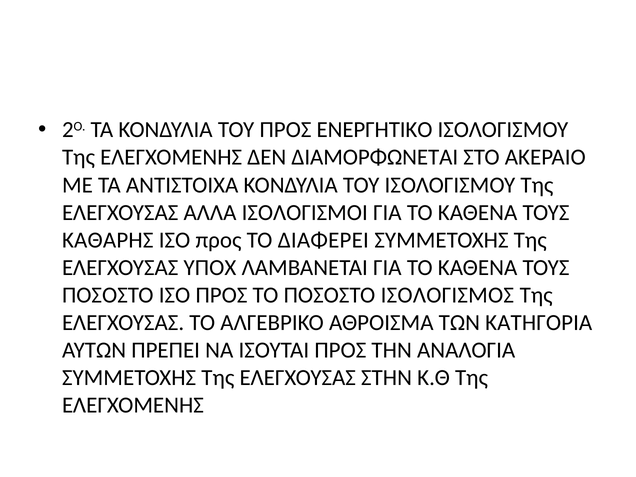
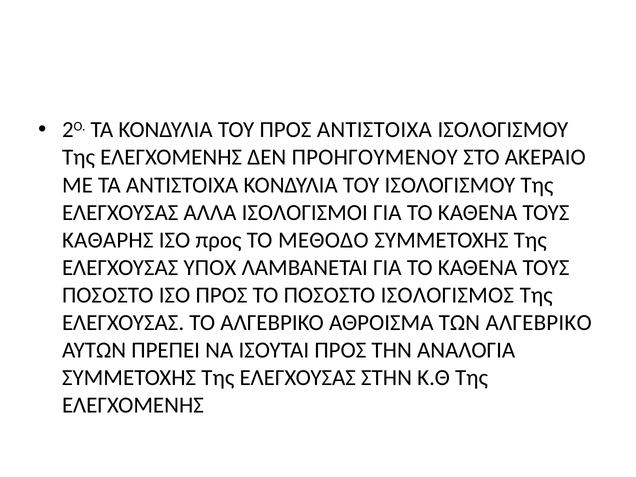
ΠΡΟΣ ΕΝΕΡΓΗΤΙΚΟ: ΕΝΕΡΓΗΤΙΚΟ -> ΑΝΤΙΣΤΟΙΧΑ (374, 130)
ΔΙΑΜΟΡΦΩΝΕΤΑΙ: ΔΙΑΜΟΡΦΩΝΕΤΑΙ -> ΠΡΟΗΓΟΥΜΕΝΟΥ (375, 157)
ΔΙΑΦΕΡΕΙ: ΔΙΑΦΕΡΕΙ -> ΜΕΘΟΔΟ (323, 240)
ΤΩΝ ΚΑΤΗΓΟΡΙΑ: ΚΑΤΗΓΟΡΙΑ -> ΑΛΓΕΒΡΙΚΟ (539, 323)
